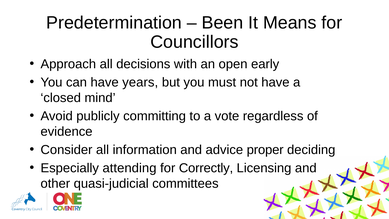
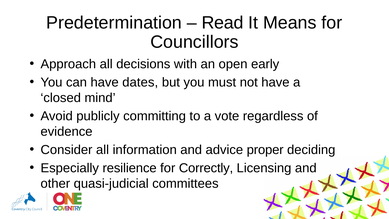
Been: Been -> Read (223, 23)
years: years -> dates (140, 82)
attending: attending -> resilience (130, 168)
